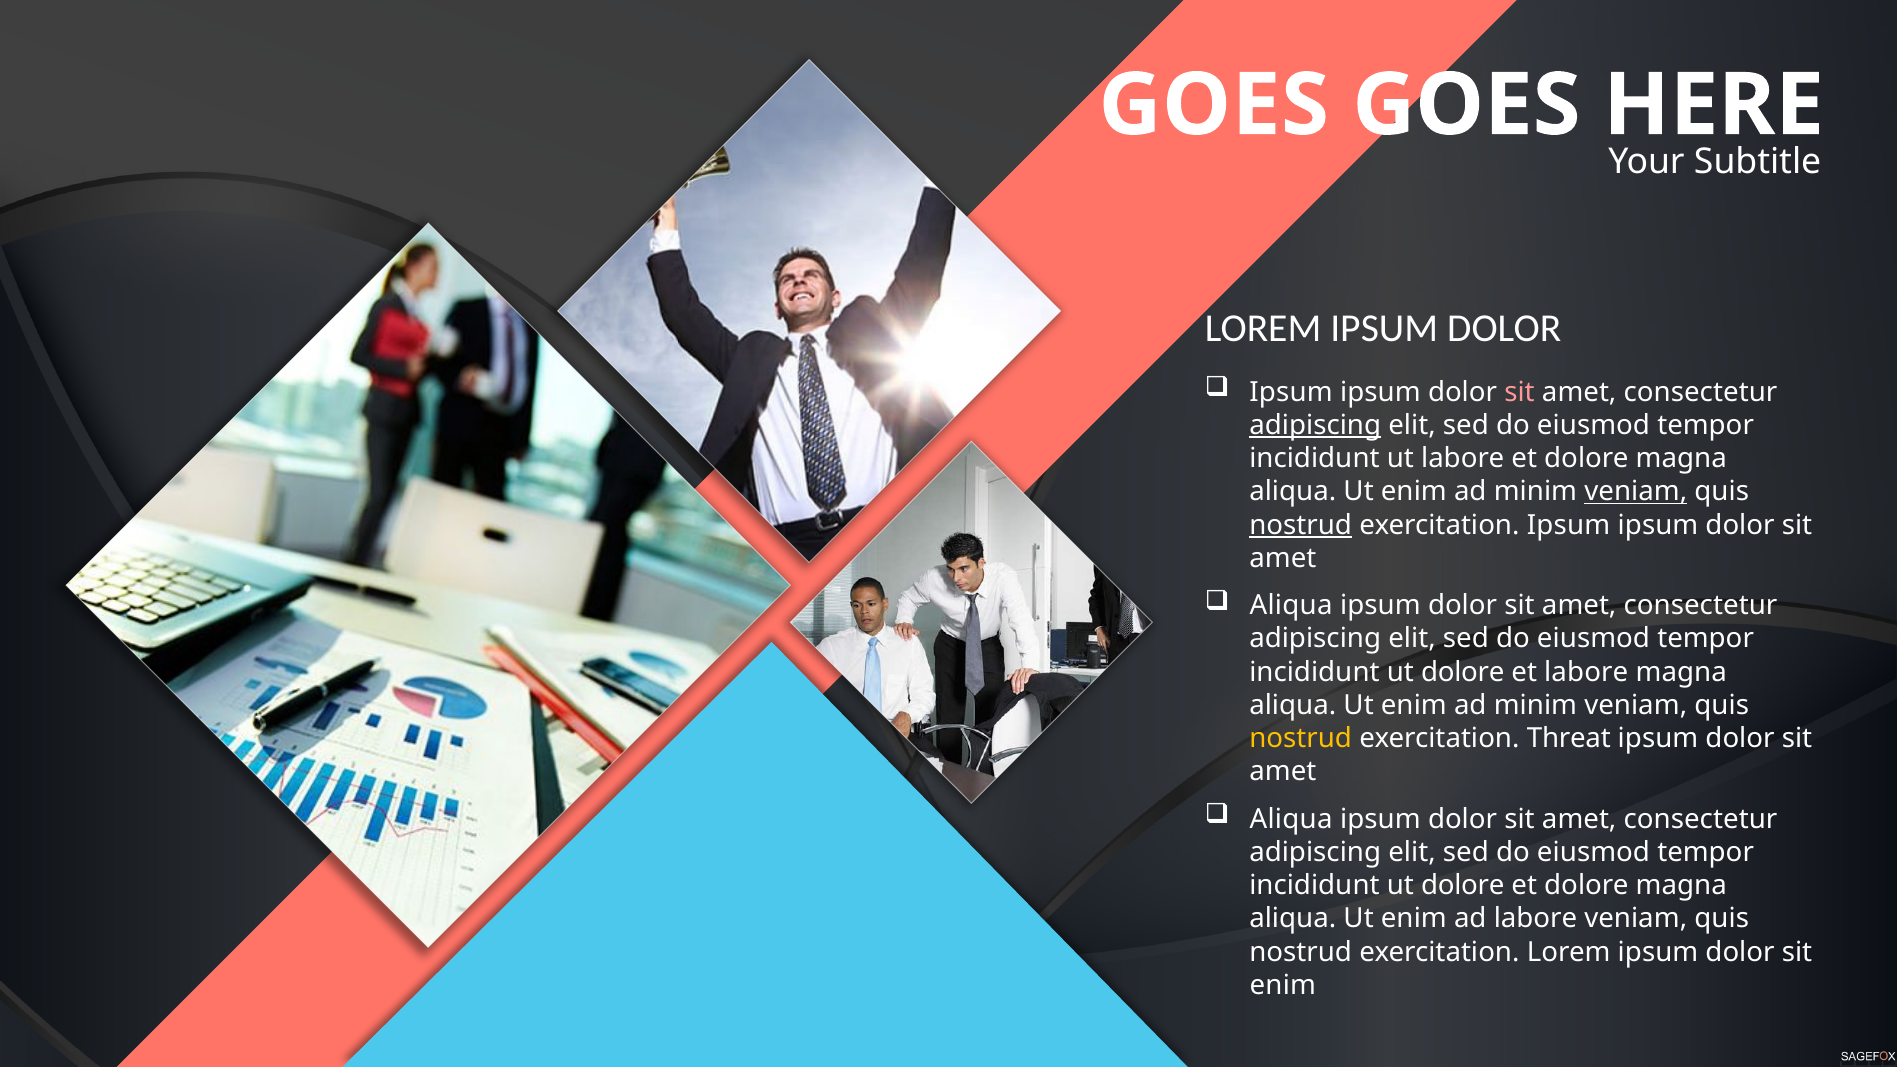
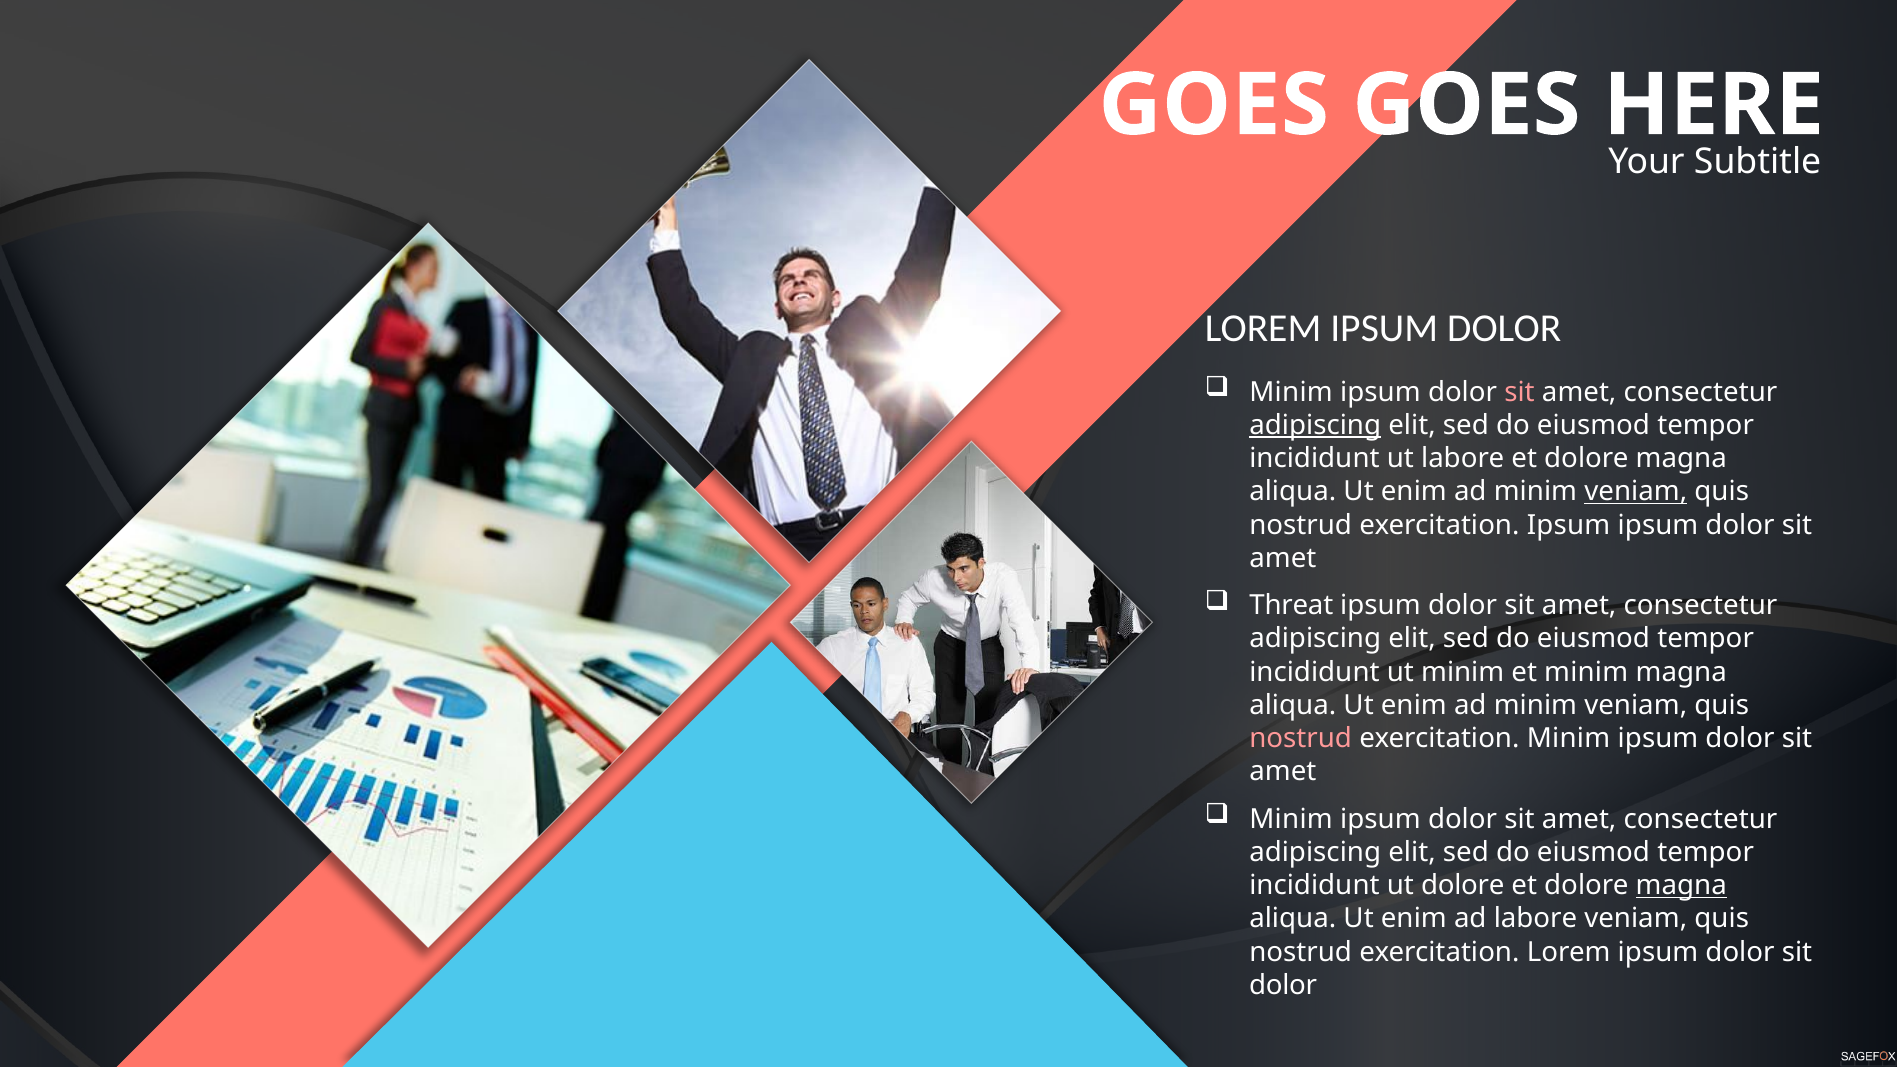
Ipsum: Ipsum -> Minim (1291, 392)
nostrud underline: present -> none (1301, 525)
Aliqua: Aliqua -> Threat (1291, 606)
dolore: dolore -> minim (1463, 672)
et labore: labore -> minim (1586, 672)
nostrud colour: yellow -> pink (1301, 739)
exercitation Threat: Threat -> Minim (1569, 739)
Aliqua: Aliqua -> Minim (1291, 819)
magna underline: none -> present (1681, 886)
enim: enim -> dolor (1283, 985)
